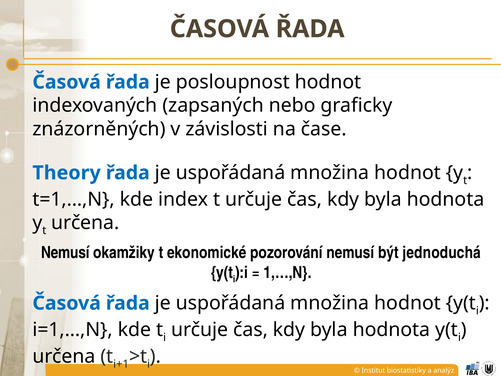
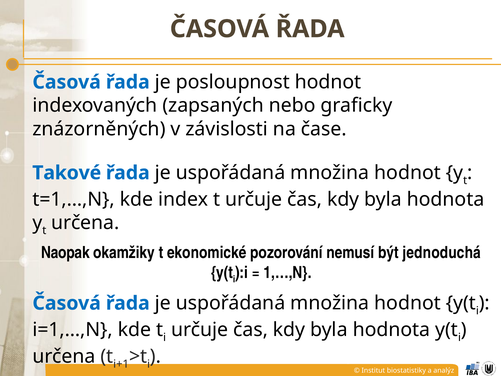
Theory: Theory -> Takové (67, 173)
Nemusí: Nemusí -> Naopak (65, 252)
